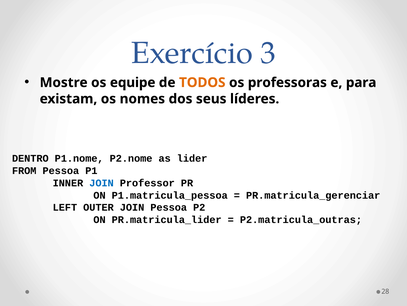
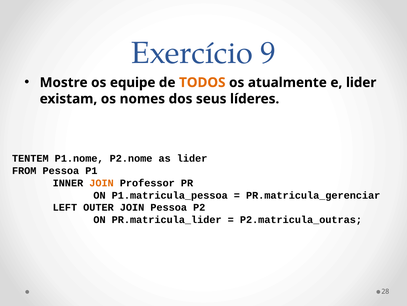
3: 3 -> 9 (268, 53)
professoras: professoras -> atualmente (287, 82)
e para: para -> lider (361, 82)
DENTRO: DENTRO -> TENTEM (30, 158)
JOIN colour: blue -> orange (102, 183)
